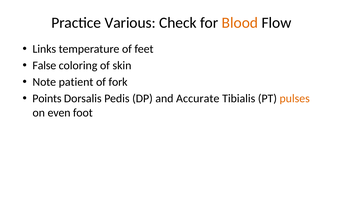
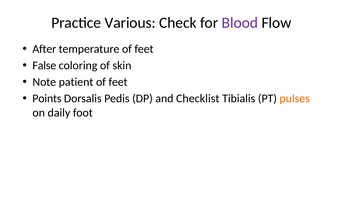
Blood colour: orange -> purple (240, 23)
Links: Links -> After (44, 49)
fork: fork -> feet (118, 82)
Accurate: Accurate -> Checklist (198, 99)
even: even -> daily (59, 113)
